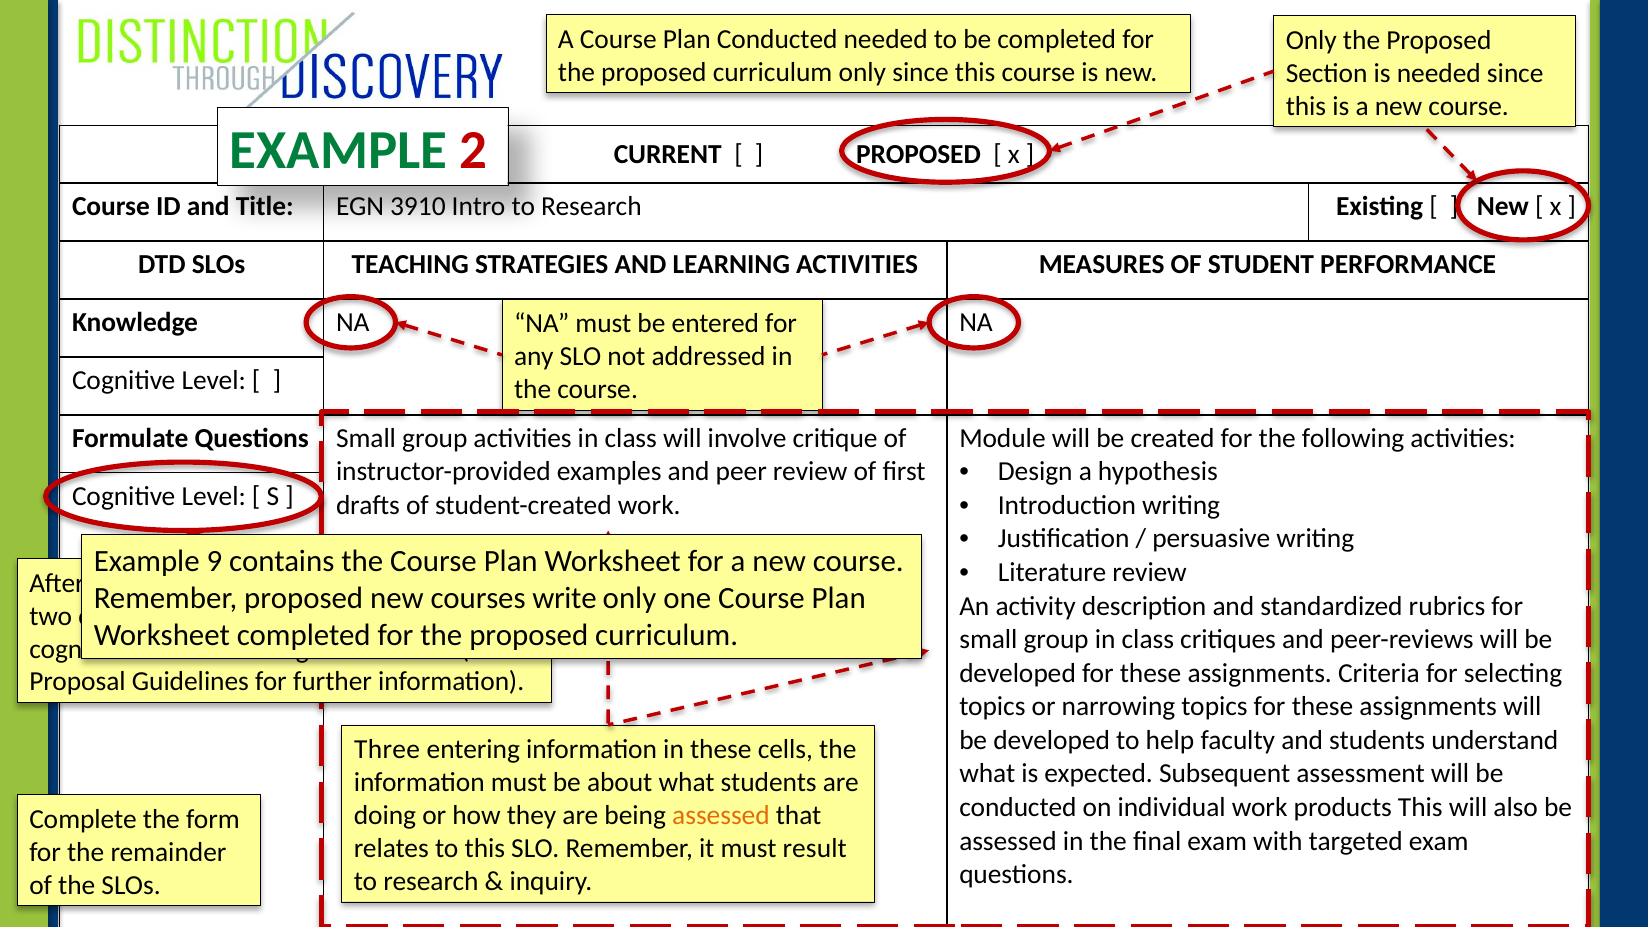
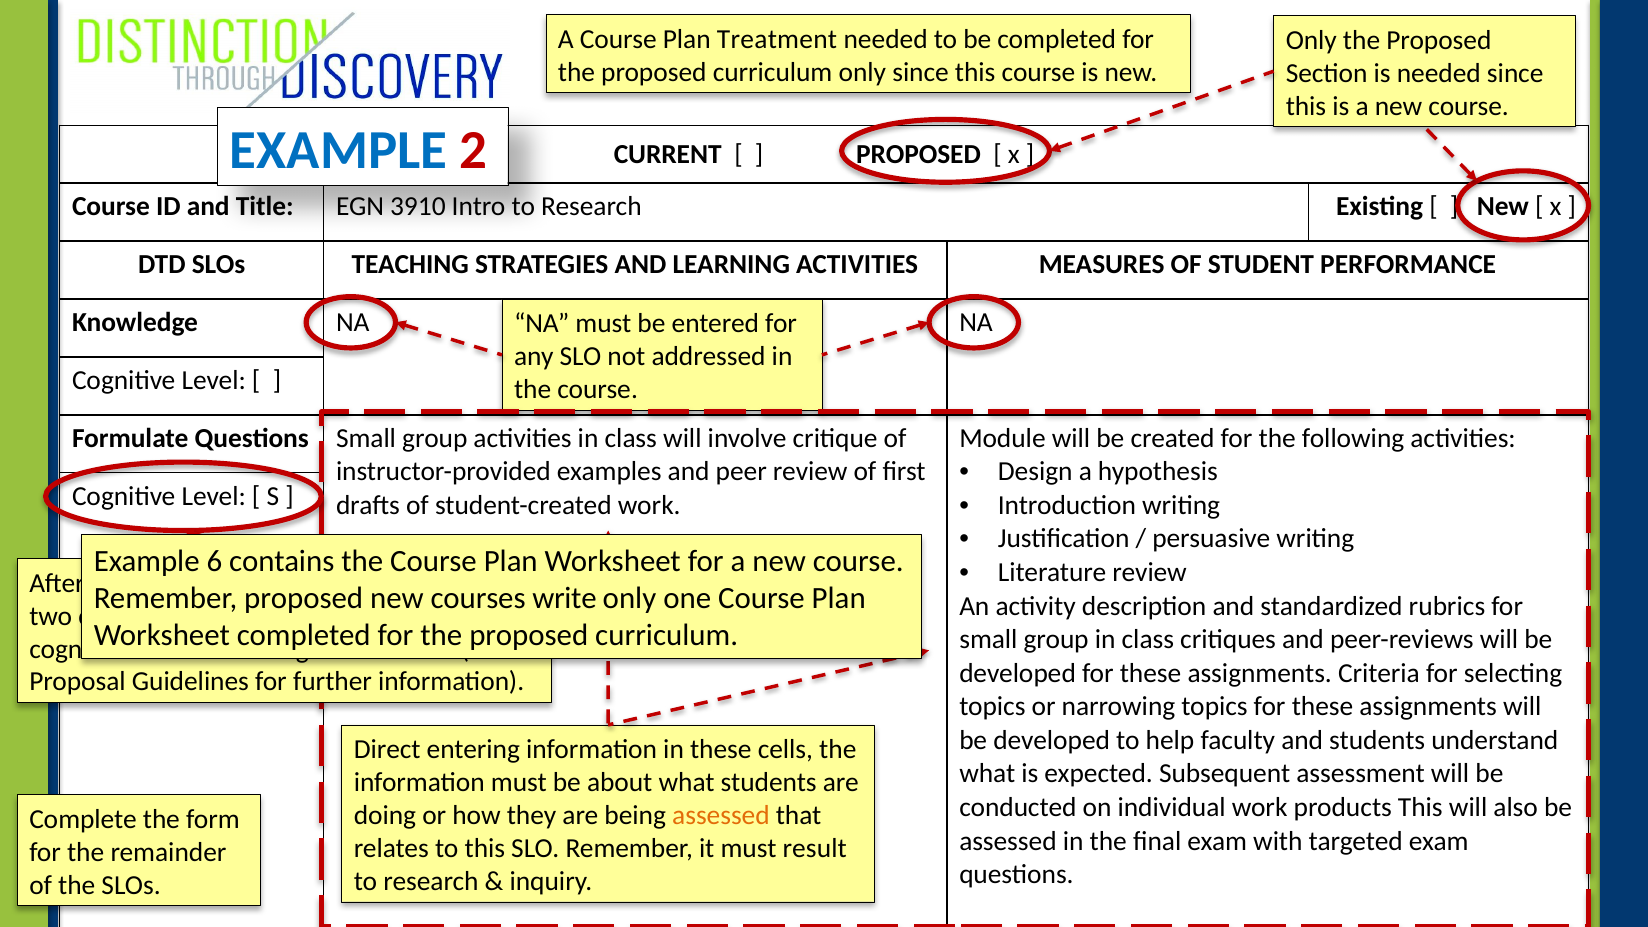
Plan Conducted: Conducted -> Treatment (777, 39)
EXAMPLE colour: green -> blue (339, 150)
9: 9 -> 6 (214, 561)
Three: Three -> Direct (387, 749)
